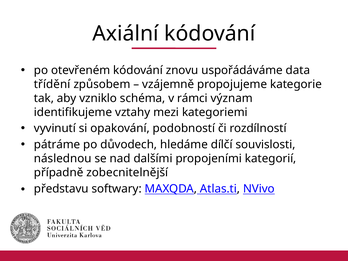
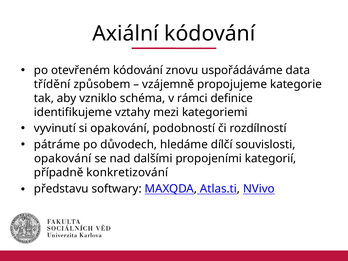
význam: význam -> definice (232, 98)
následnou: následnou -> opakování (63, 159)
zobecnitelnější: zobecnitelnější -> konkretizování (127, 172)
